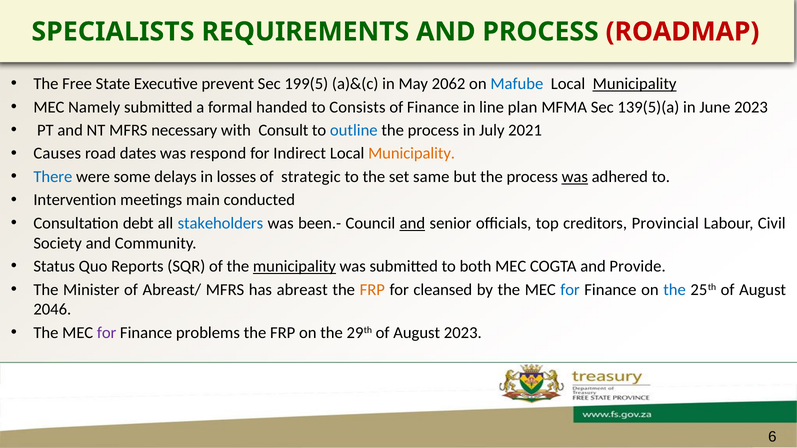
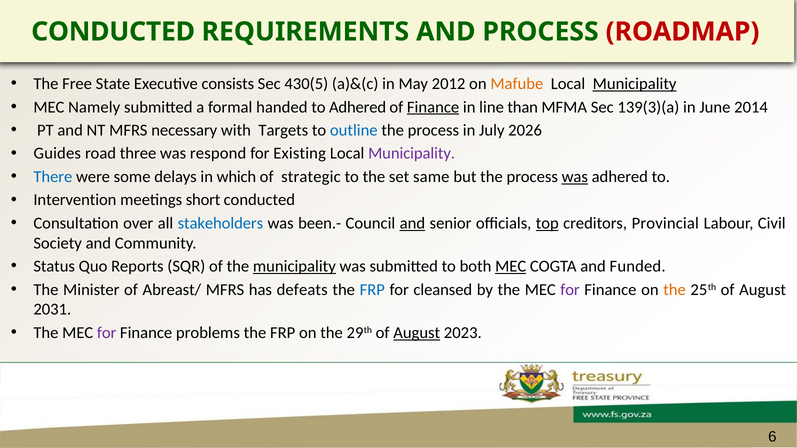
SPECIALISTS: SPECIALISTS -> CONDUCTED (113, 32)
prevent: prevent -> consists (228, 84)
199(5: 199(5 -> 430(5 (306, 84)
2062: 2062 -> 2012 (449, 84)
Mafube colour: blue -> orange (517, 84)
to Consists: Consists -> Adhered (358, 107)
Finance underline: none -> present (433, 107)
plan: plan -> than (523, 107)
139(5)(a: 139(5)(a -> 139(3)(a (648, 107)
June 2023: 2023 -> 2014 (751, 107)
Consult: Consult -> Targets (283, 130)
2021: 2021 -> 2026 (525, 130)
Causes: Causes -> Guides (57, 154)
dates: dates -> three (138, 154)
Indirect: Indirect -> Existing (300, 154)
Municipality colour: orange -> purple (412, 154)
losses: losses -> which (236, 177)
main: main -> short (203, 200)
debt: debt -> over (138, 223)
top underline: none -> present (547, 223)
MEC underline: none -> present (511, 267)
Provide: Provide -> Funded (638, 267)
abreast: abreast -> defeats (302, 290)
FRP colour: orange -> blue (372, 290)
for colour: blue -> purple (570, 290)
the colour: blue -> orange (675, 290)
2046: 2046 -> 2031 (52, 310)
August underline: none -> present (417, 333)
